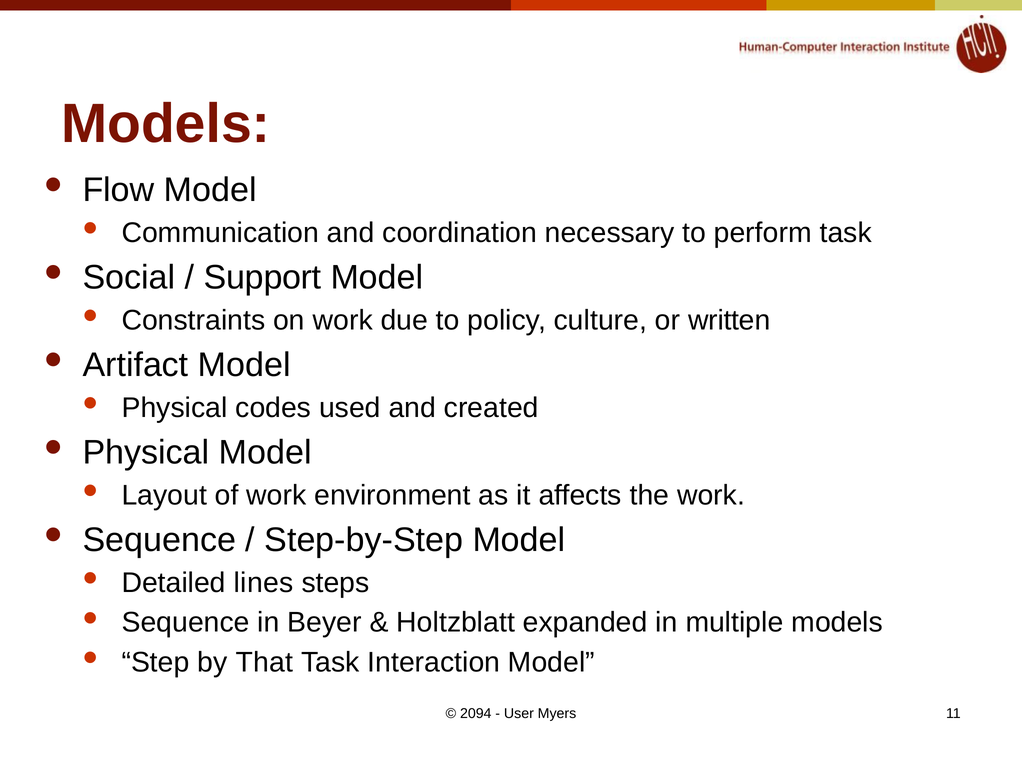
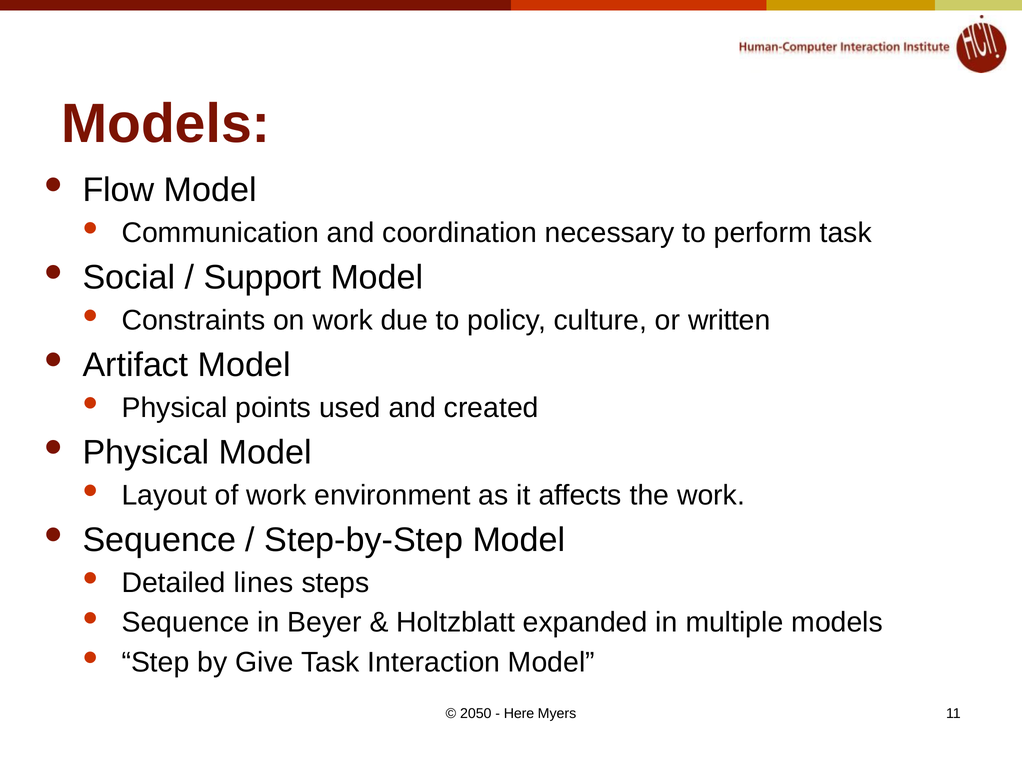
codes: codes -> points (273, 407)
That: That -> Give (264, 662)
2094: 2094 -> 2050 (476, 713)
User: User -> Here (519, 713)
